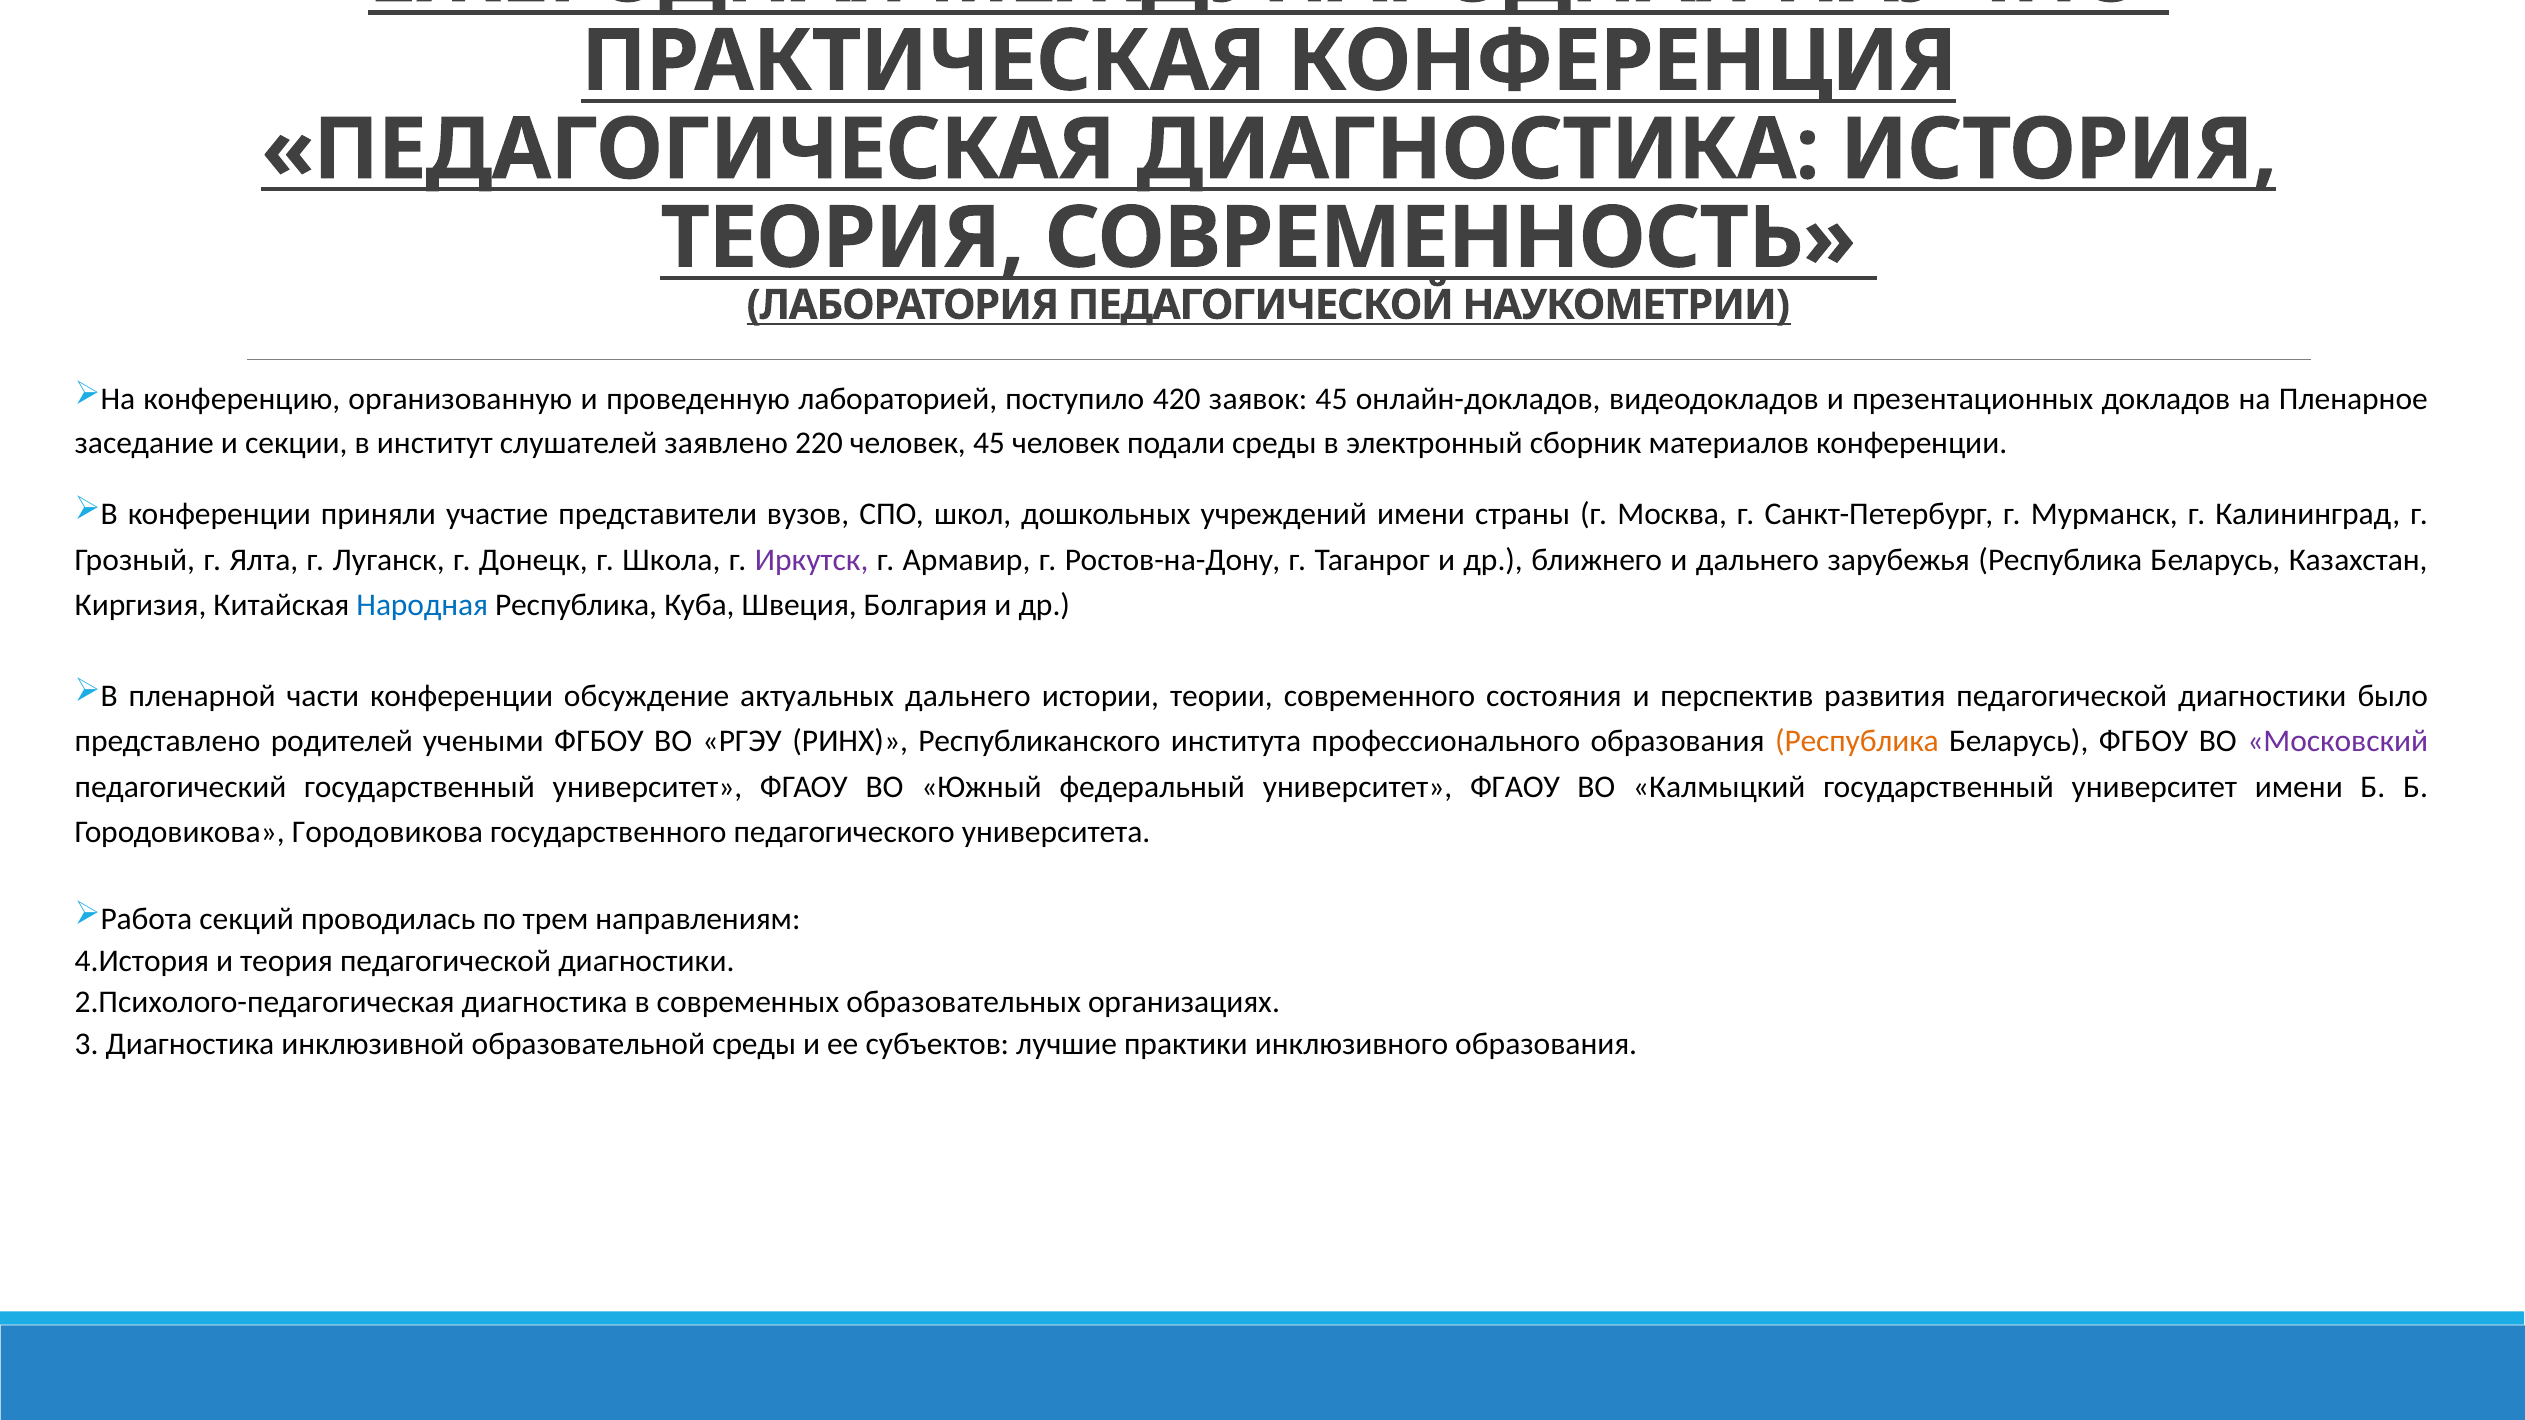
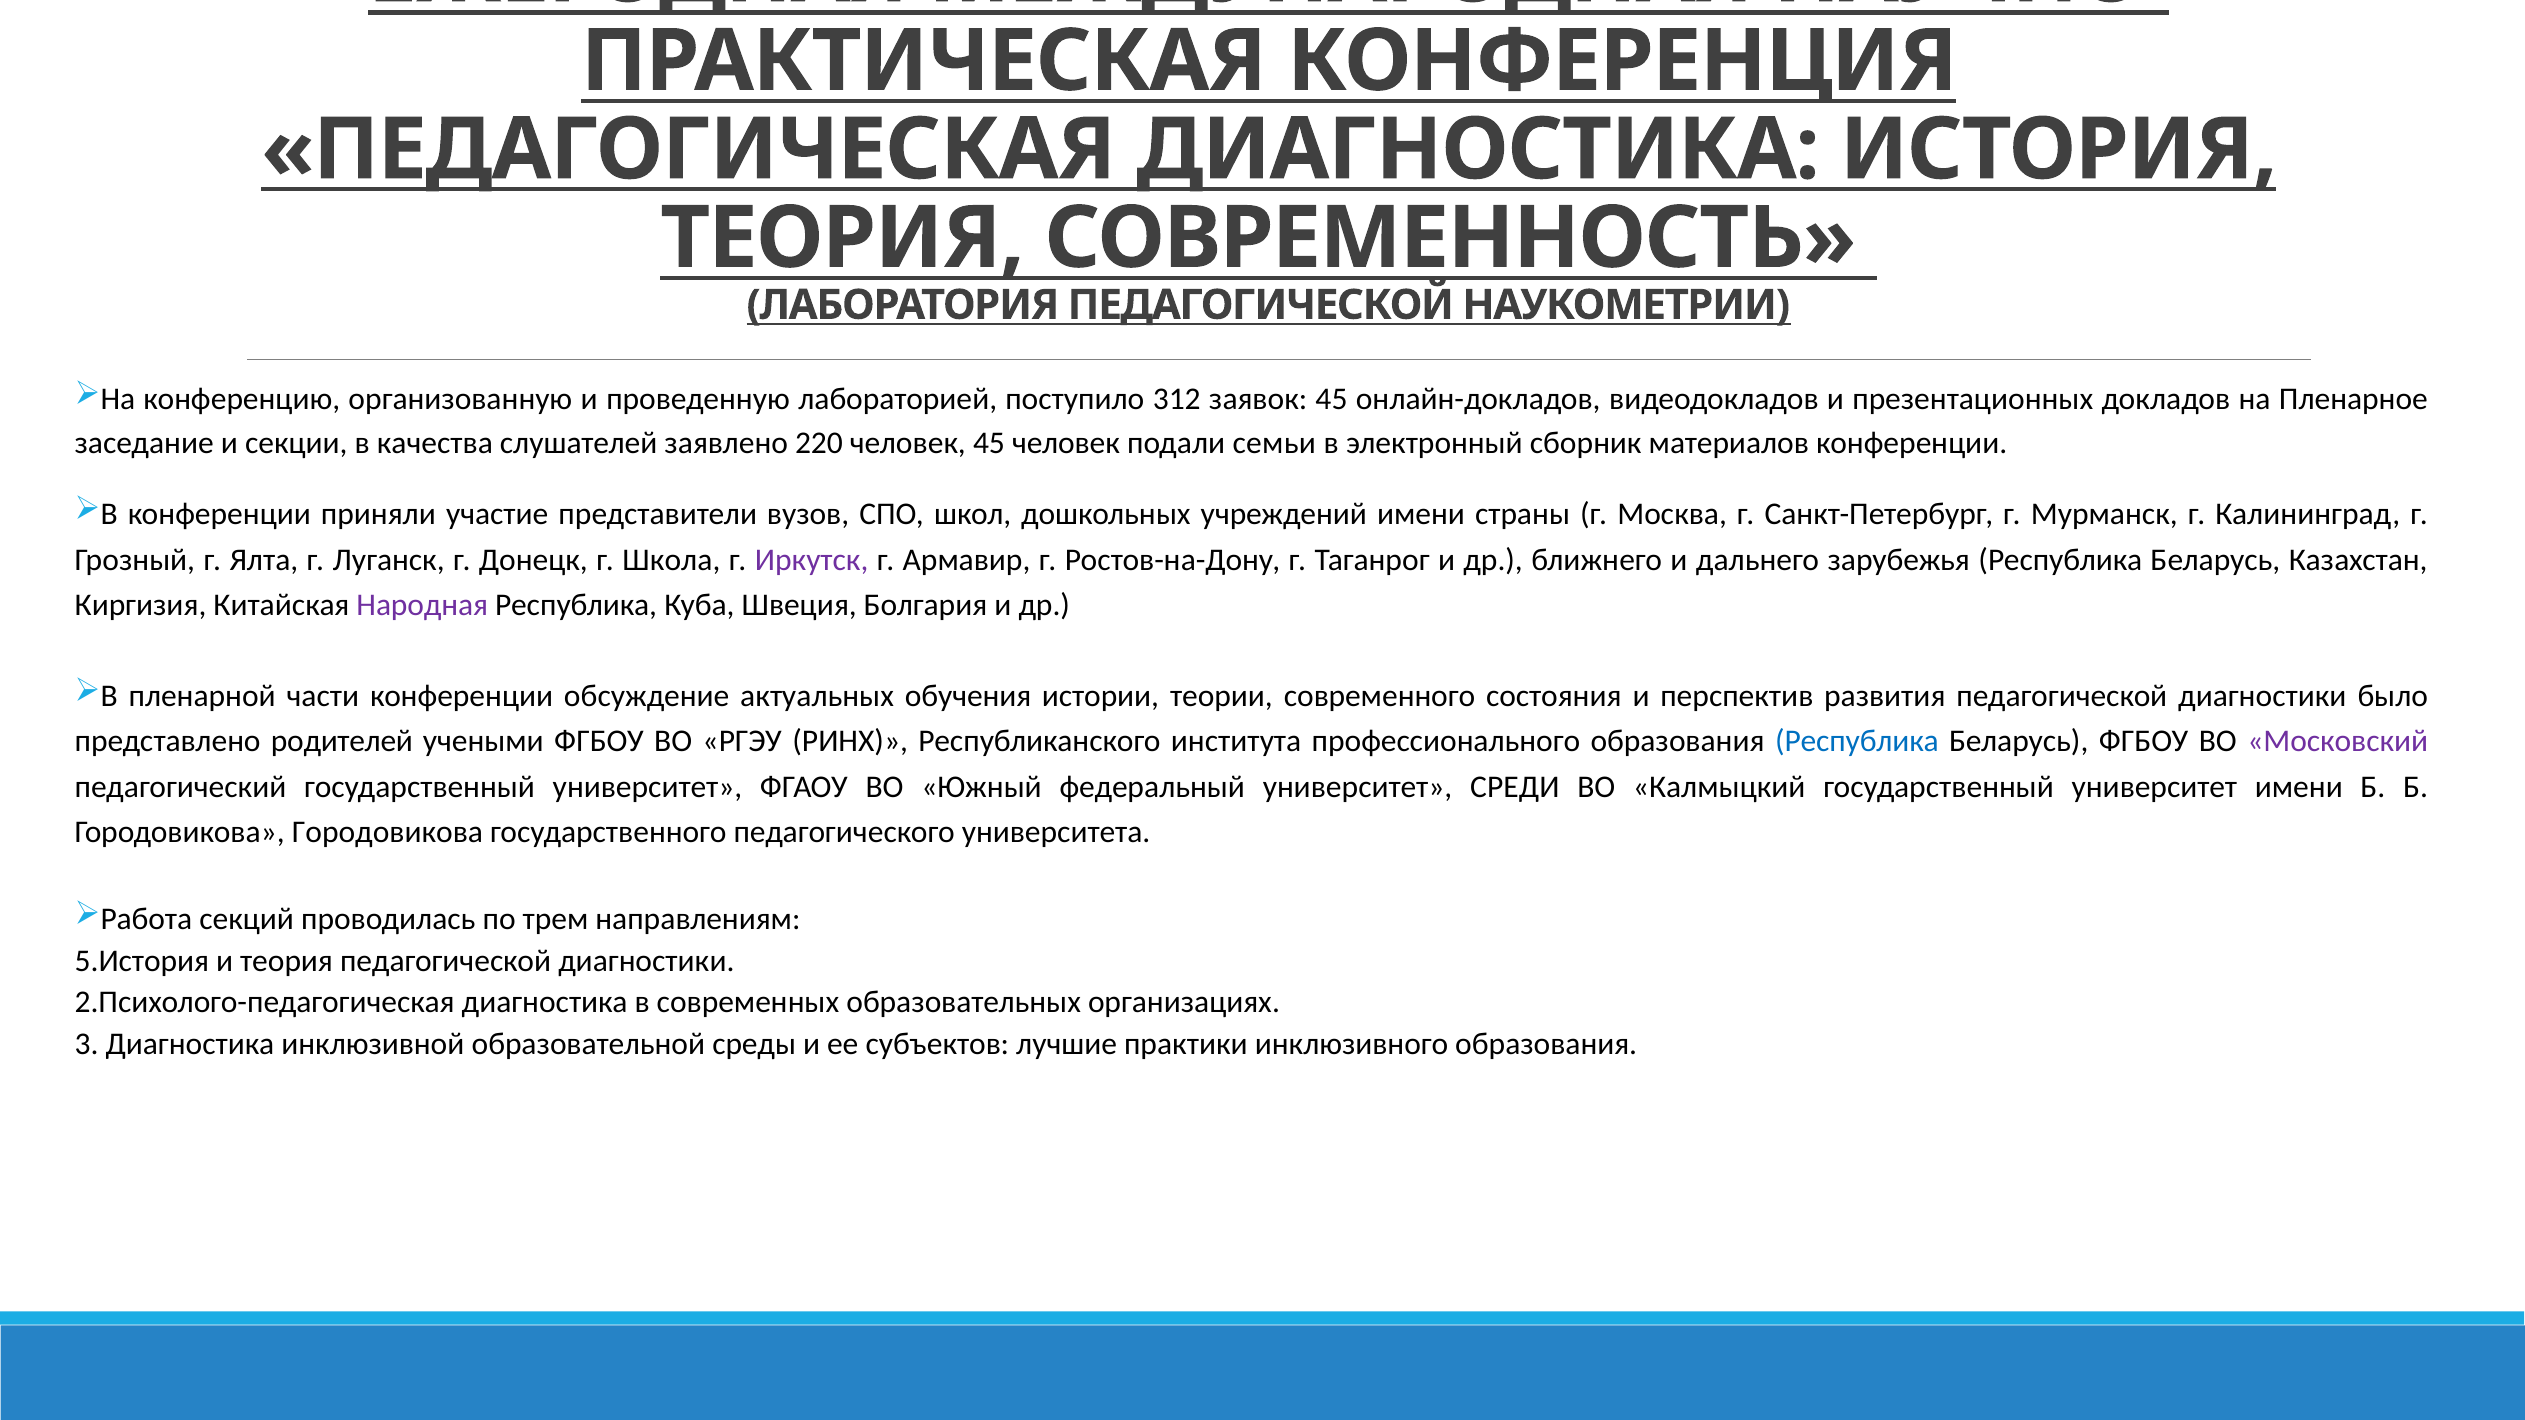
420: 420 -> 312 (1177, 399)
институт: институт -> качества (435, 443)
подали среды: среды -> семьи (1274, 443)
Народная colour: blue -> purple (422, 605)
актуальных дальнего: дальнего -> обучения (968, 696)
Республика colour: orange -> blue (1857, 742)
федеральный университет ФГАОУ: ФГАОУ -> СРЕДИ (1515, 787)
4.История: 4.История -> 5.История (142, 961)
